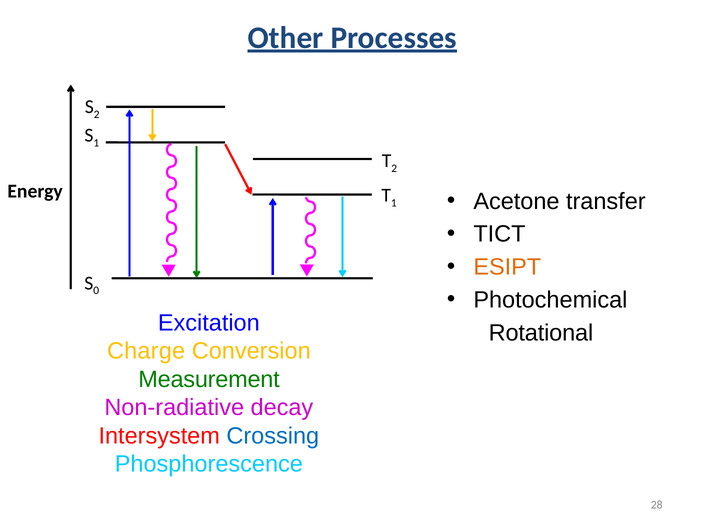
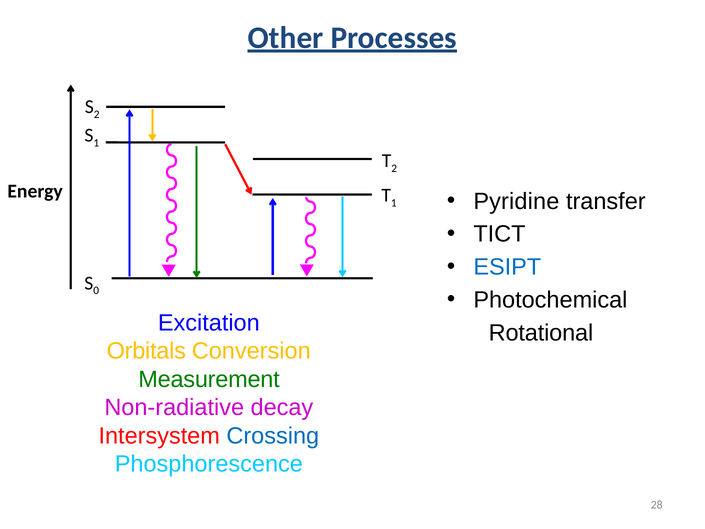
Acetone: Acetone -> Pyridine (516, 201)
ESIPT colour: orange -> blue (507, 267)
Charge: Charge -> Orbitals (146, 351)
